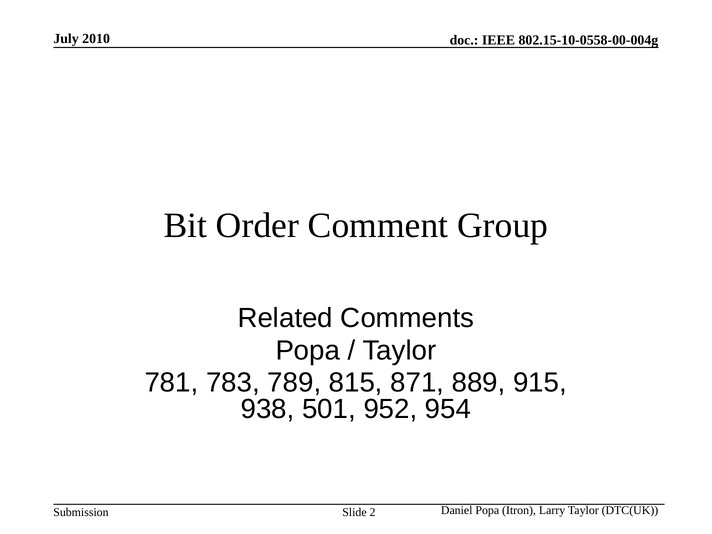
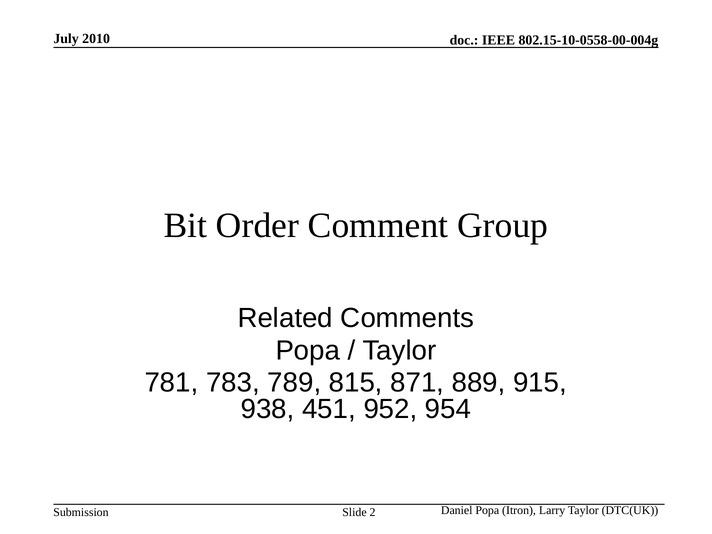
501: 501 -> 451 (329, 409)
